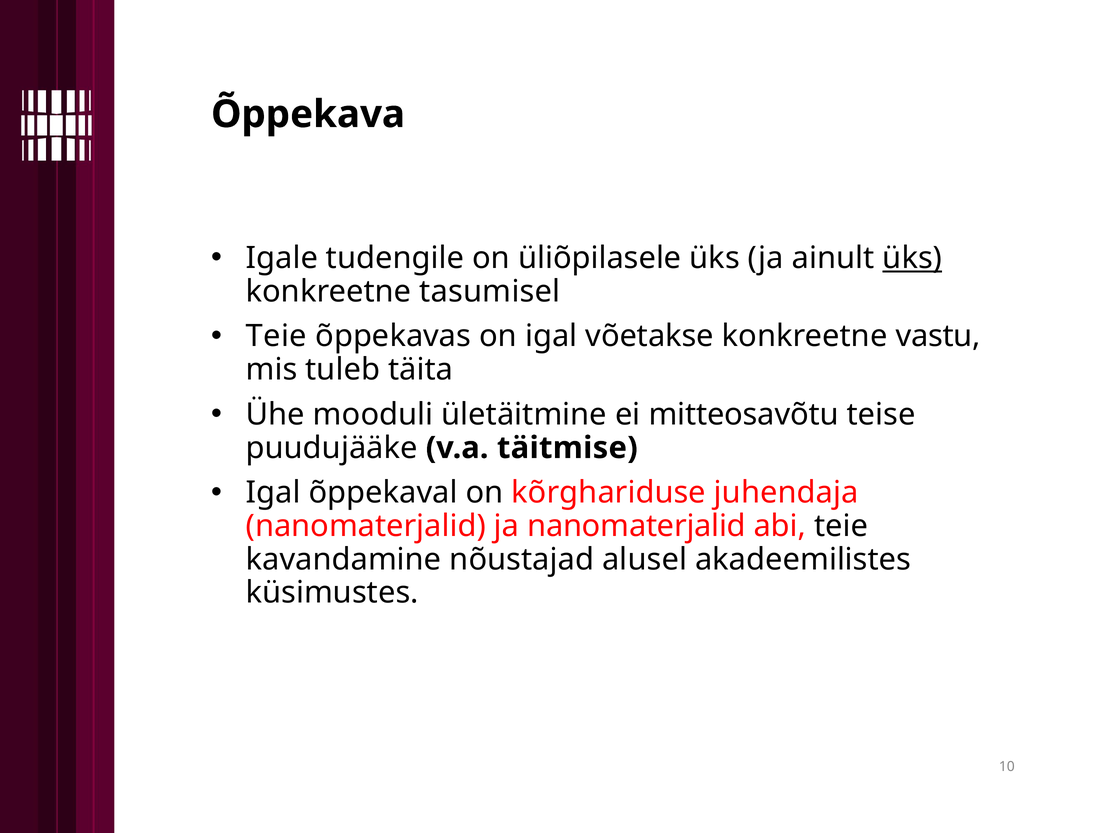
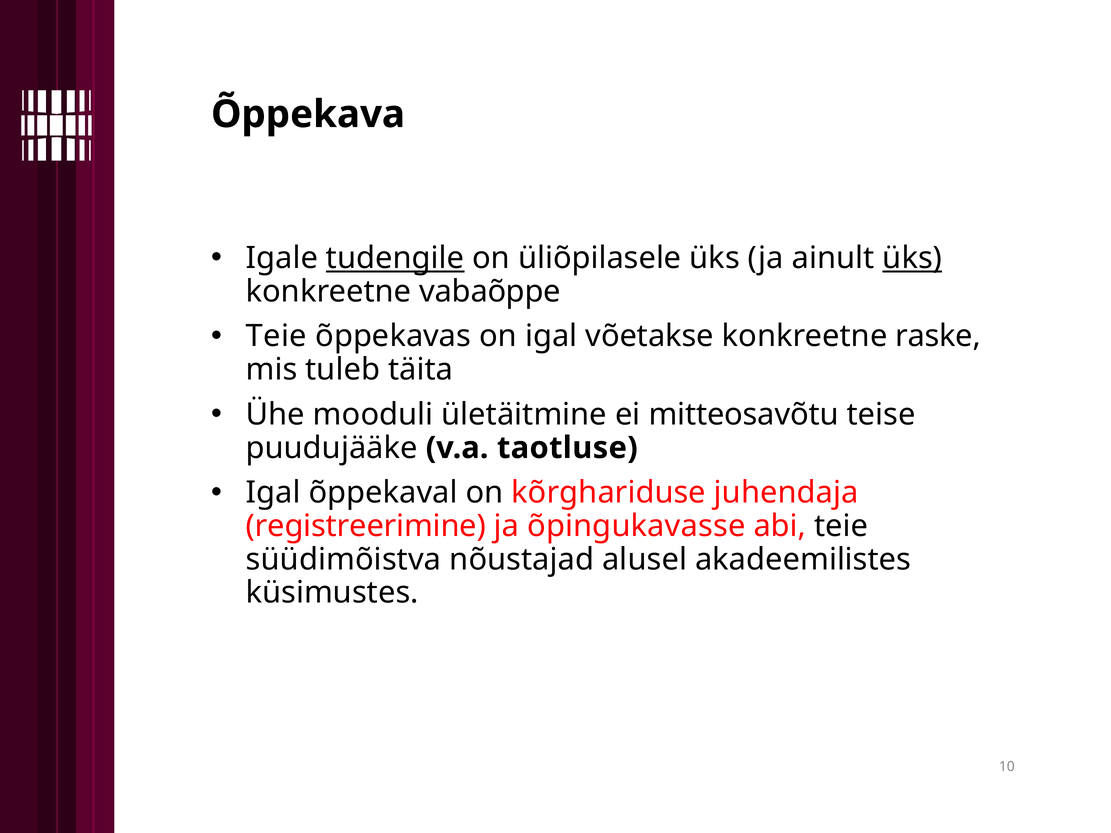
tudengile underline: none -> present (395, 258)
tasumisel: tasumisel -> vabaõppe (490, 291)
vastu: vastu -> raske (938, 336)
täitmise: täitmise -> taotluse (567, 448)
nanomaterjalid: nanomaterjalid -> registreerimine (366, 526)
ja nanomaterjalid: nanomaterjalid -> õpingukavasse (636, 526)
kavandamine: kavandamine -> süüdimõistva (344, 560)
